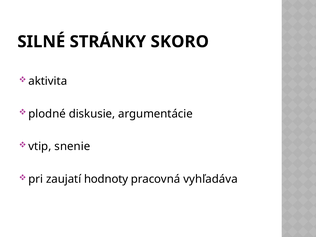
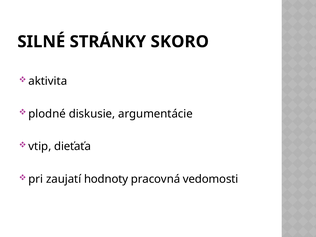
snenie: snenie -> dieťaťa (73, 146)
vyhľadáva: vyhľadáva -> vedomosti (211, 179)
